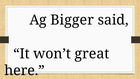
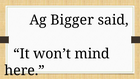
great: great -> mind (92, 54)
